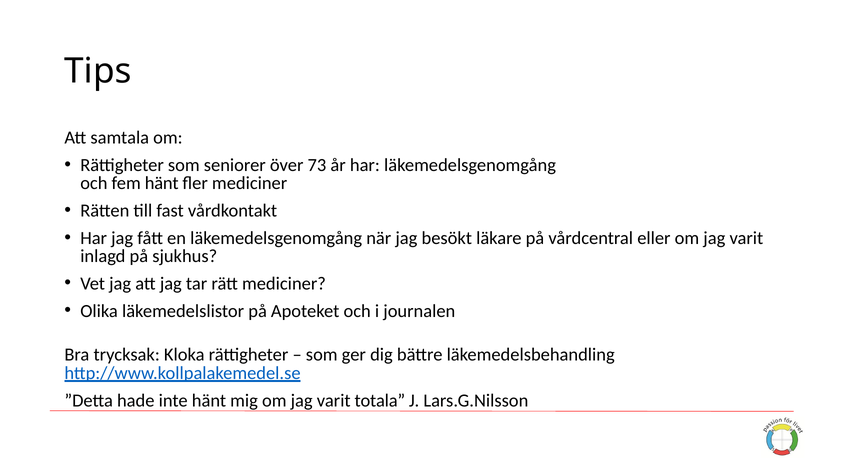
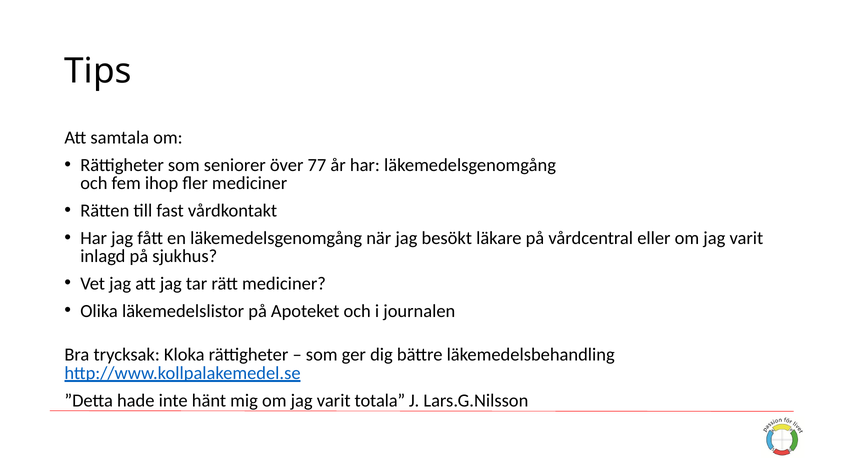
73: 73 -> 77 (317, 165)
fem hänt: hänt -> ihop (162, 183)
